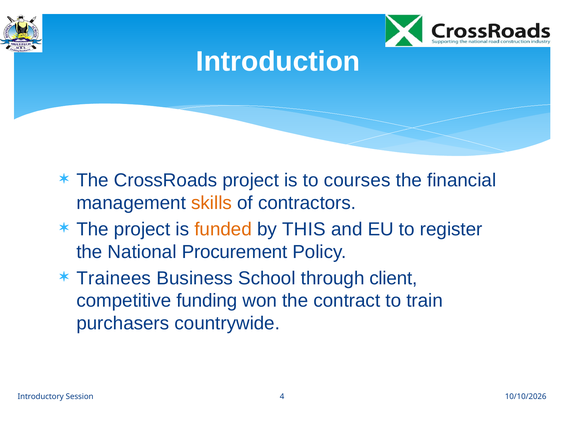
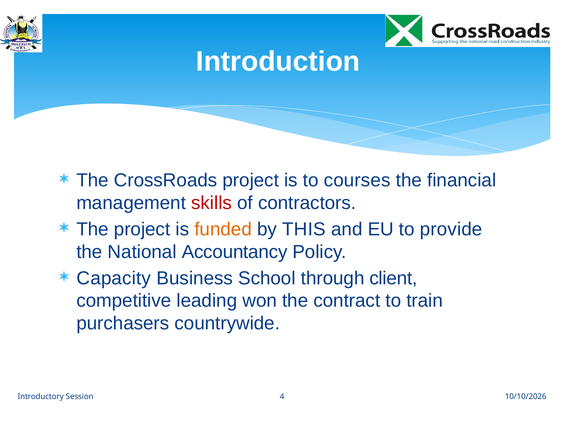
skills colour: orange -> red (212, 203)
register: register -> provide (451, 229)
Procurement: Procurement -> Accountancy (235, 252)
Trainees: Trainees -> Capacity (114, 278)
funding: funding -> leading (207, 301)
